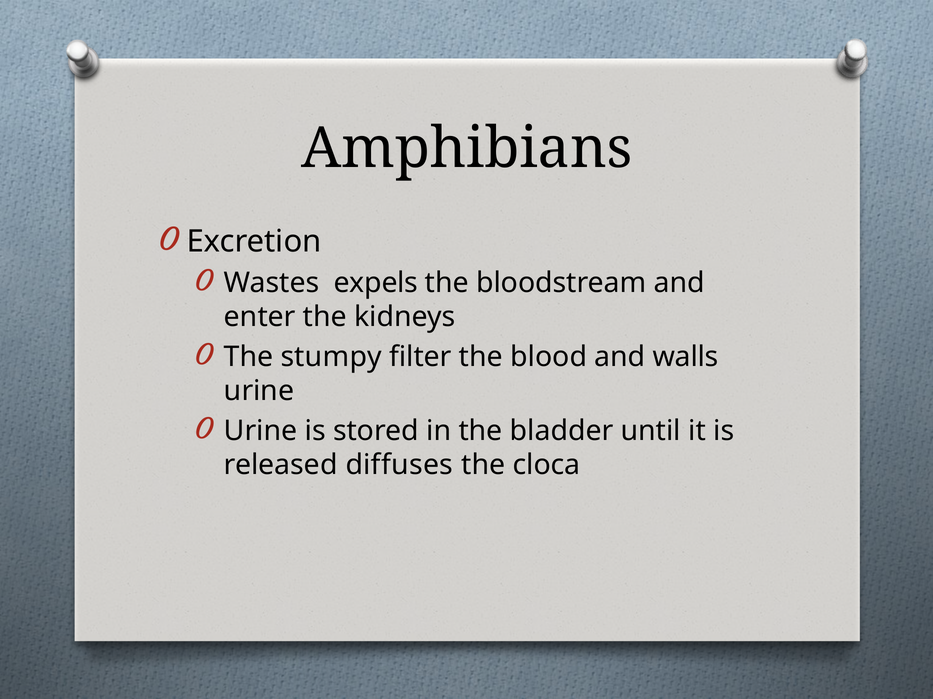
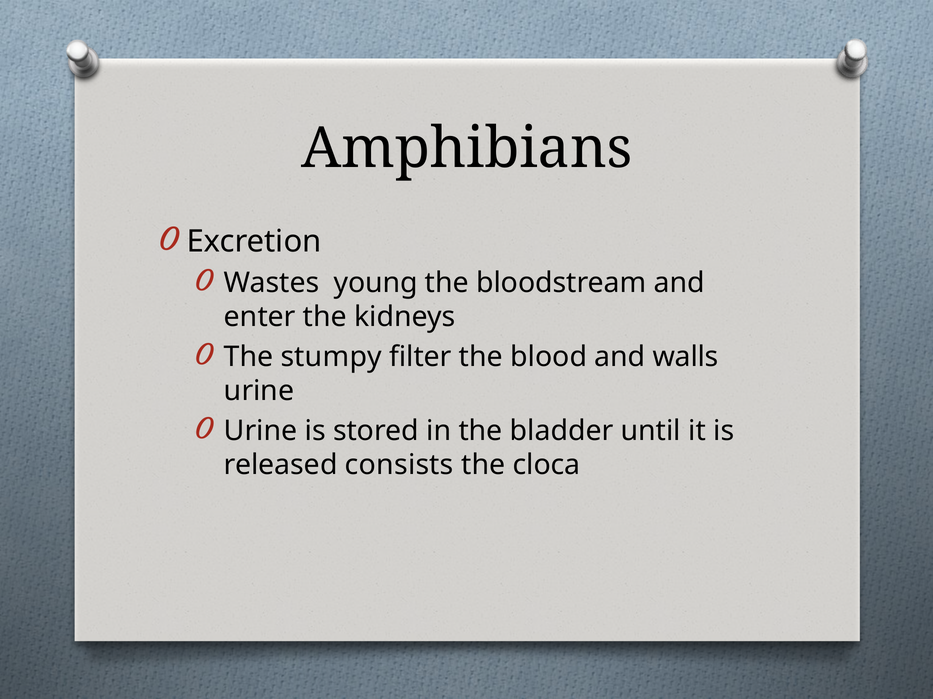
expels: expels -> young (376, 283)
diffuses: diffuses -> consists (399, 465)
